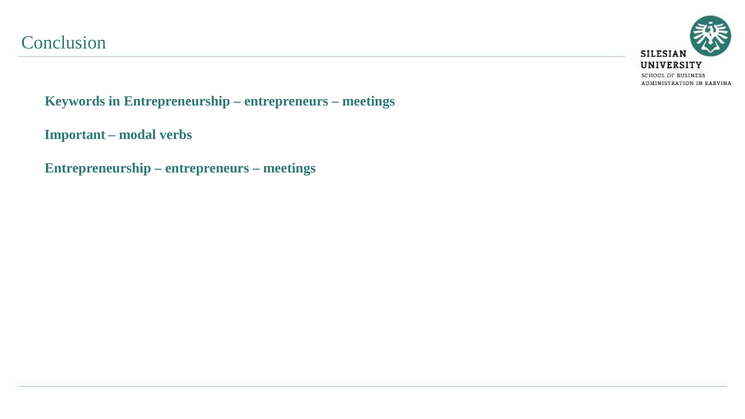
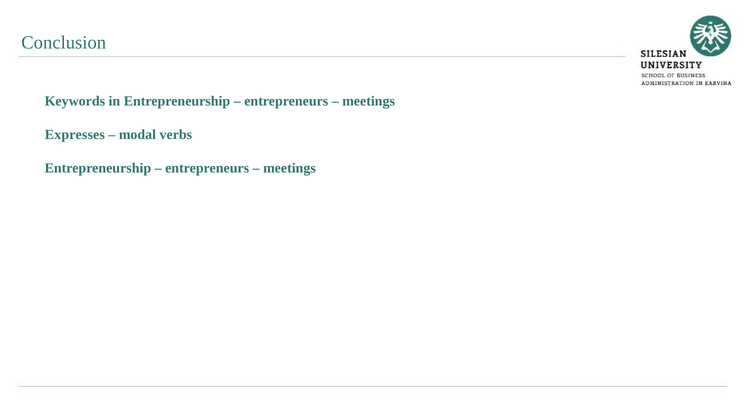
Important: Important -> Expresses (75, 135)
